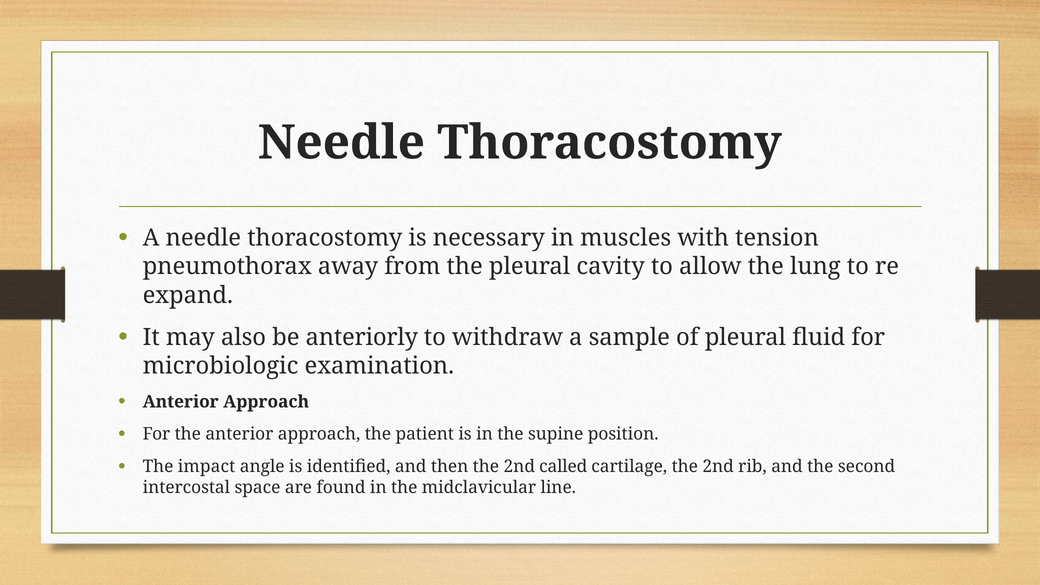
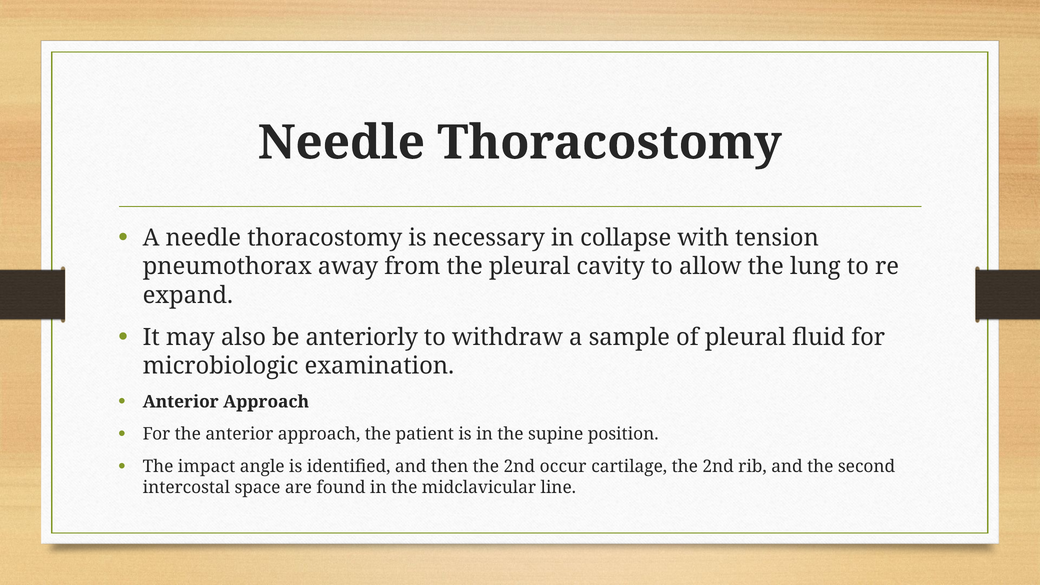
muscles: muscles -> collapse (626, 238)
called: called -> occur (563, 467)
